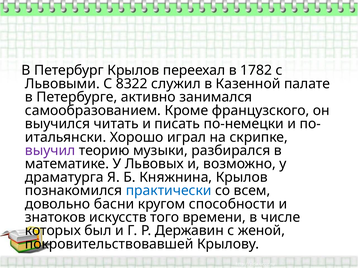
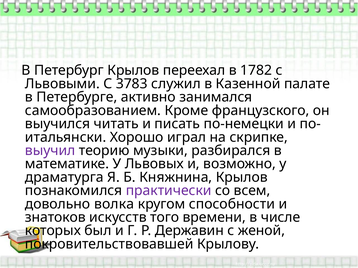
8322: 8322 -> 3783 (132, 84)
практически colour: blue -> purple (169, 191)
басни: басни -> волка (114, 204)
